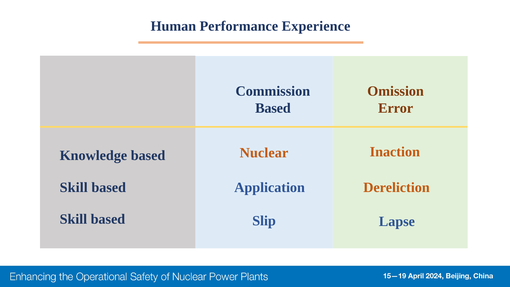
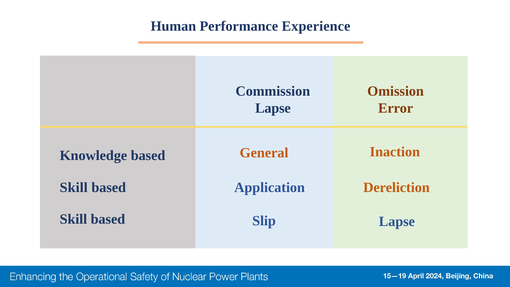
Based: Based -> Lapse (273, 108)
Nuclear: Nuclear -> General (264, 153)
